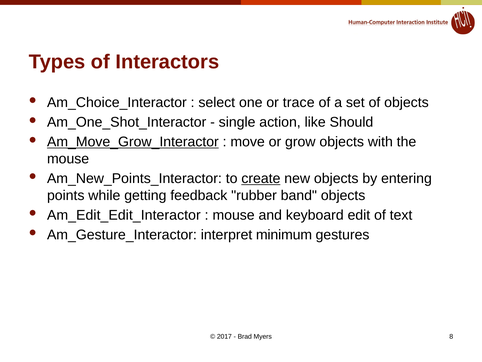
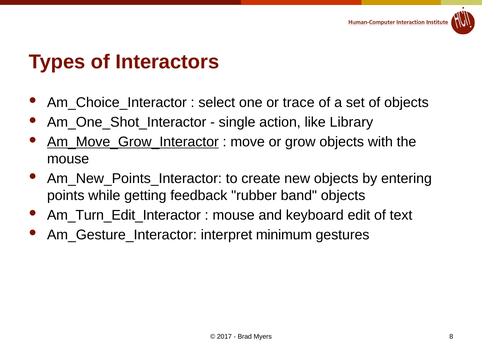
Should: Should -> Library (351, 122)
create underline: present -> none (261, 178)
Am_Edit_Edit_Interactor: Am_Edit_Edit_Interactor -> Am_Turn_Edit_Interactor (124, 215)
